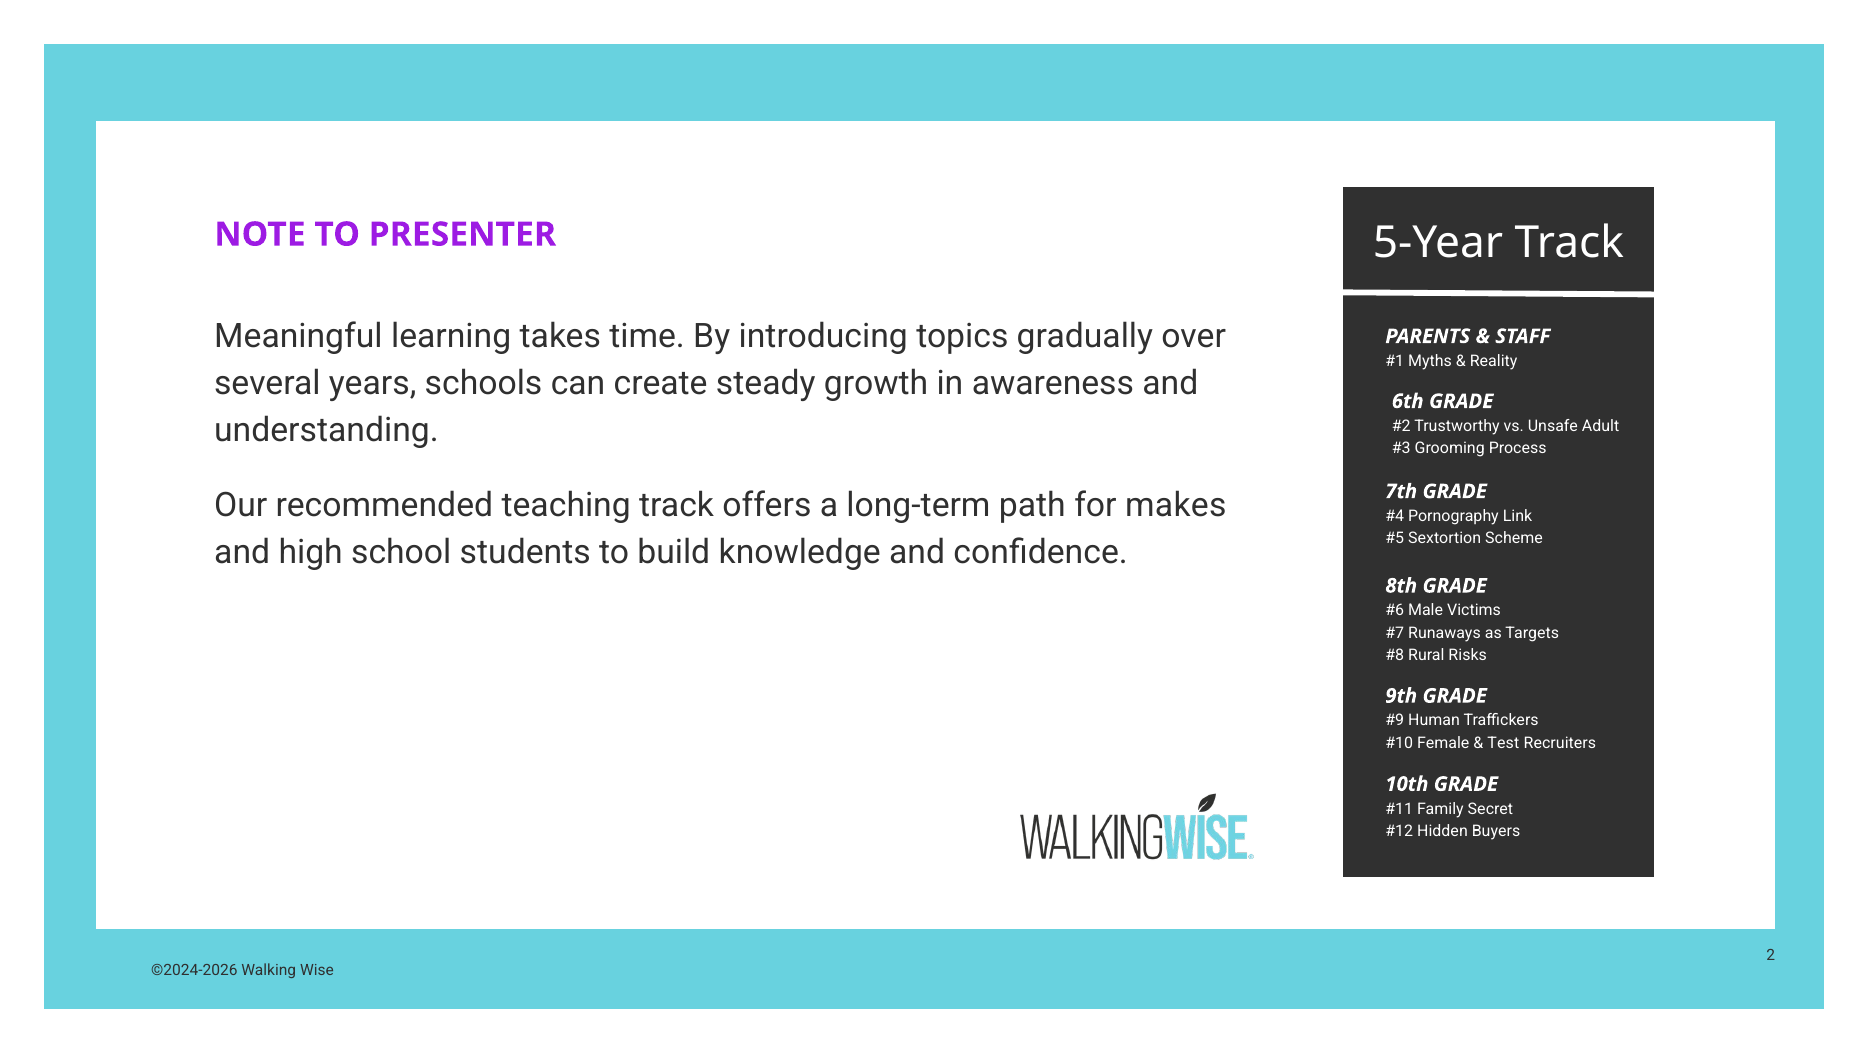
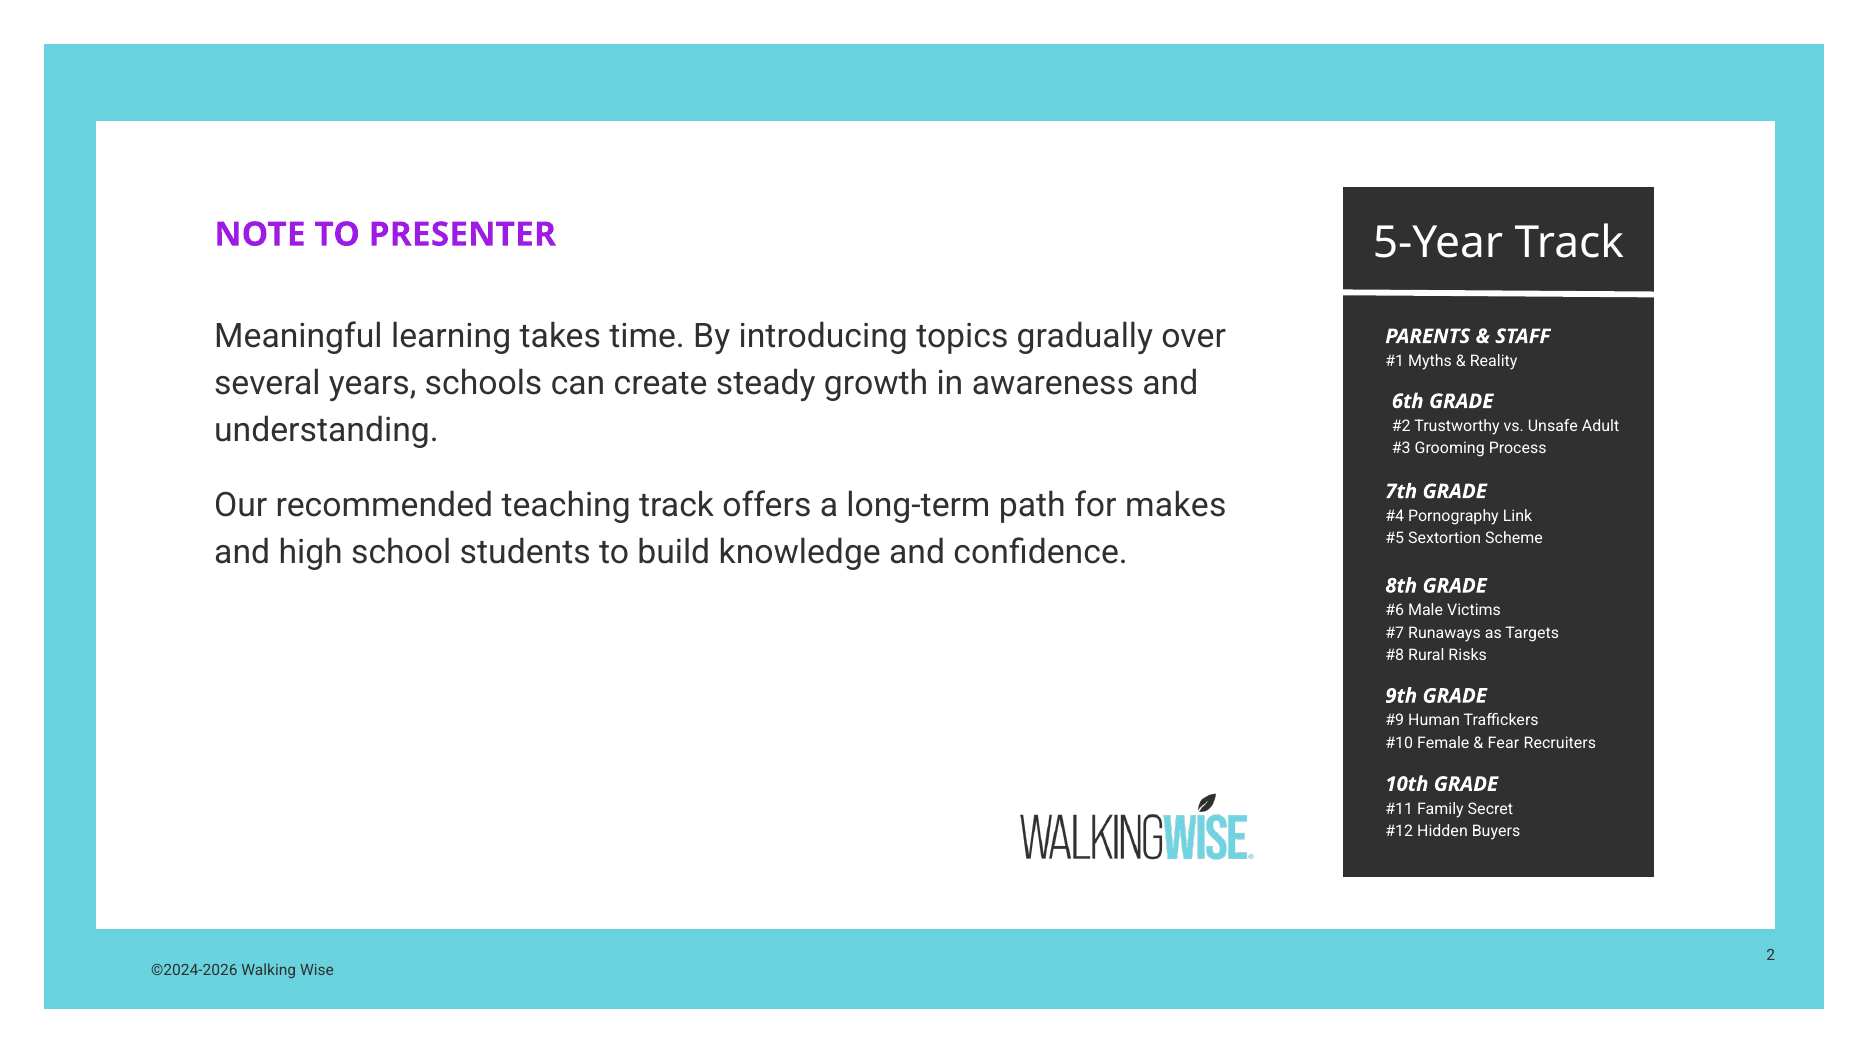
Test: Test -> Fear (1503, 743)
